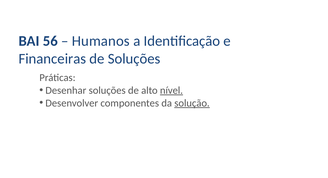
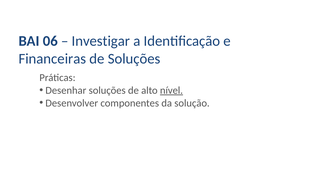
56: 56 -> 06 (50, 41)
Humanos: Humanos -> Investigar (101, 41)
solução underline: present -> none (192, 103)
